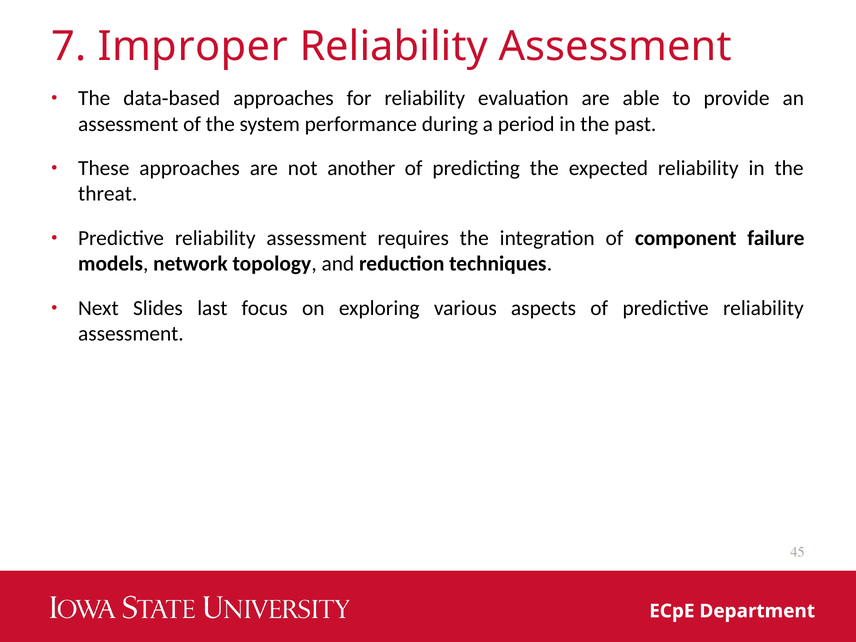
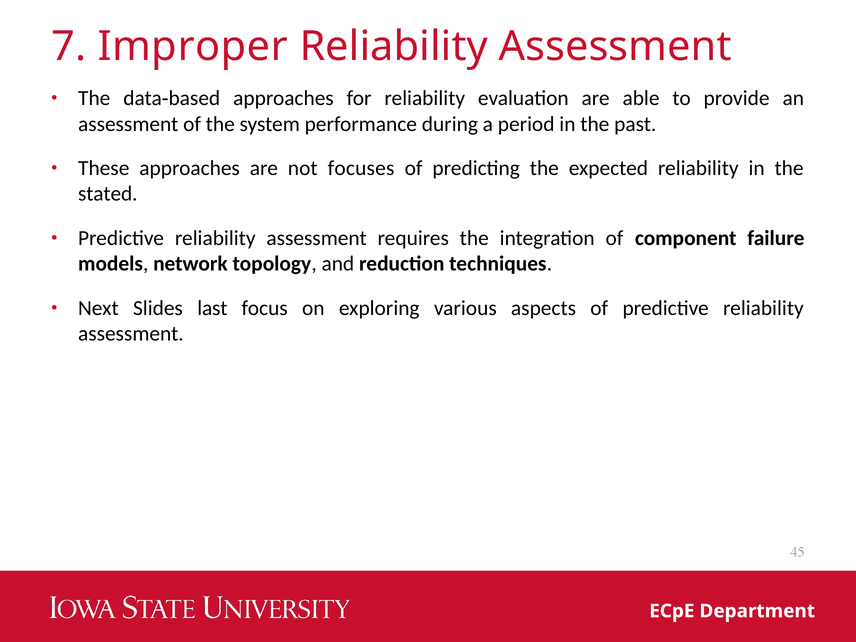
another: another -> focuses (361, 168)
threat: threat -> stated (108, 194)
